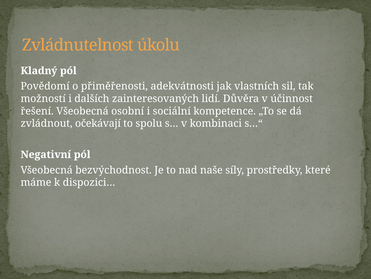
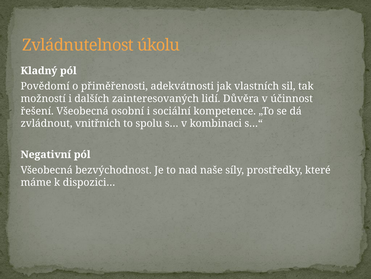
očekávají: očekávají -> vnitřních (98, 123)
